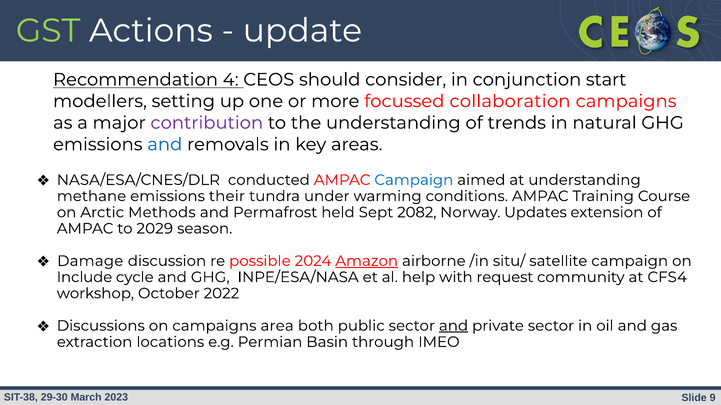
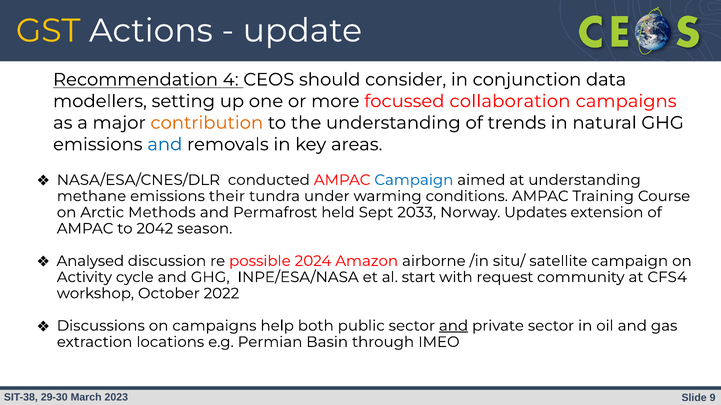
GST colour: light green -> yellow (48, 31)
start: start -> data (606, 80)
contribution colour: purple -> orange (207, 123)
2082: 2082 -> 2033 (417, 213)
2029: 2029 -> 2042 (155, 229)
Damage: Damage -> Analysed (90, 261)
Amazon underline: present -> none (367, 261)
Include: Include -> Activity (84, 278)
help: help -> start (419, 278)
area: area -> help (277, 326)
